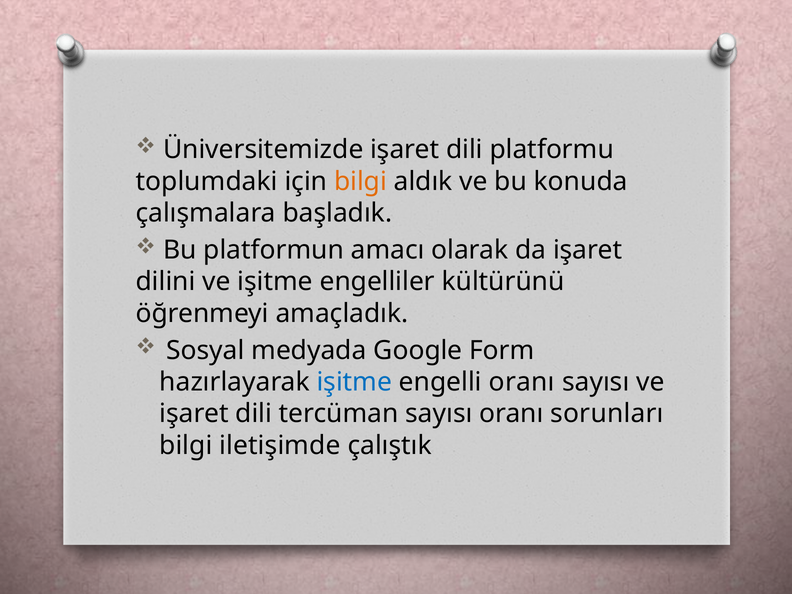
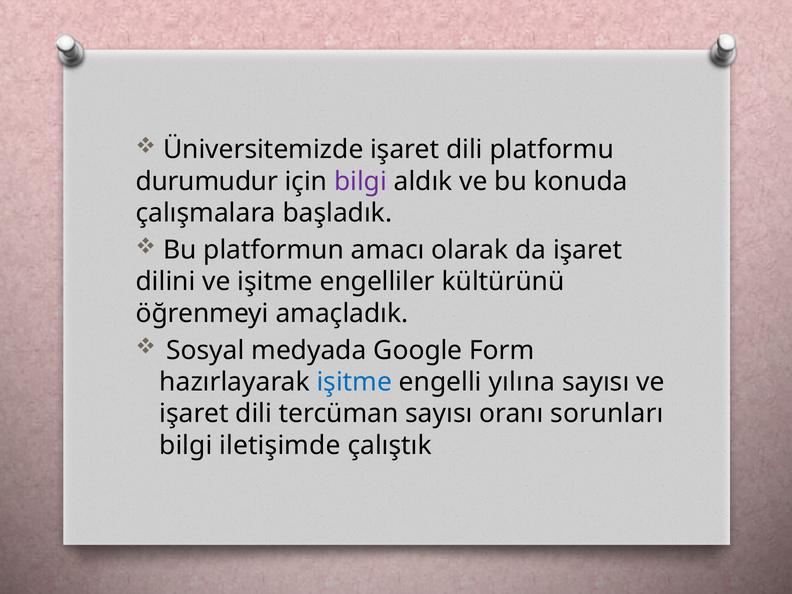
toplumdaki: toplumdaki -> durumudur (207, 181)
bilgi colour: orange -> purple (360, 181)
engelli oranı: oranı -> yılına (522, 382)
